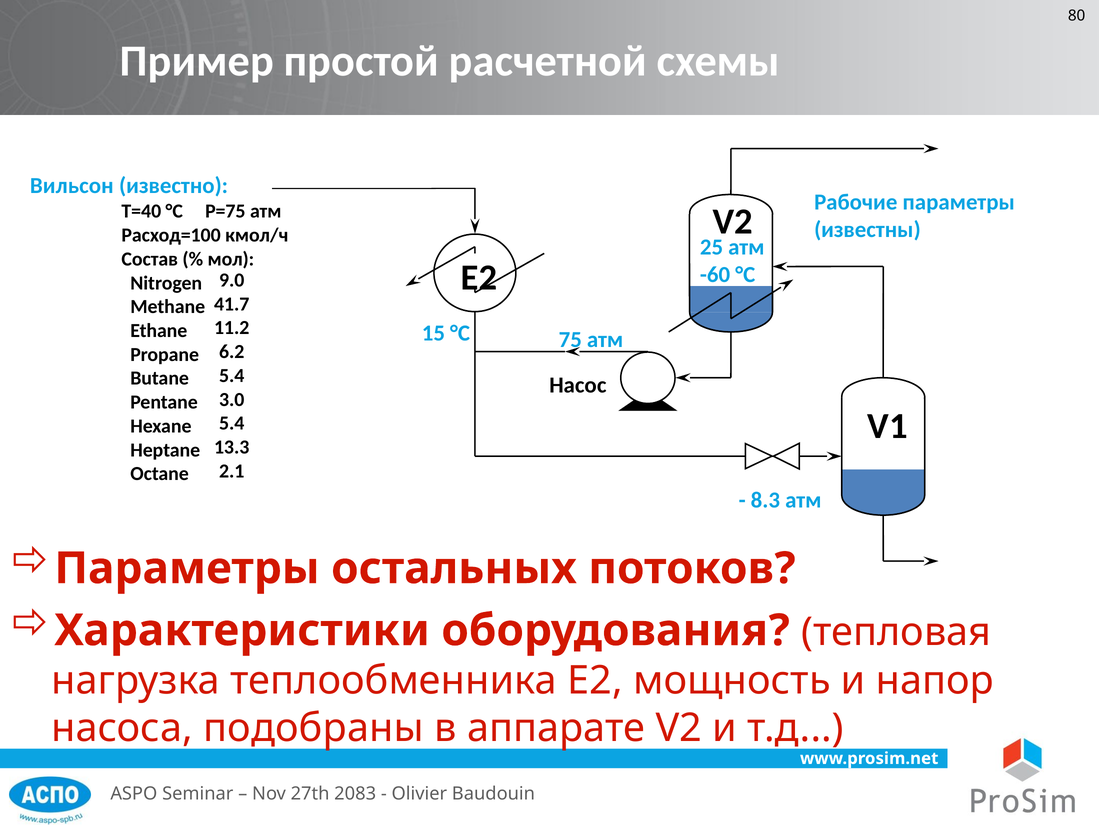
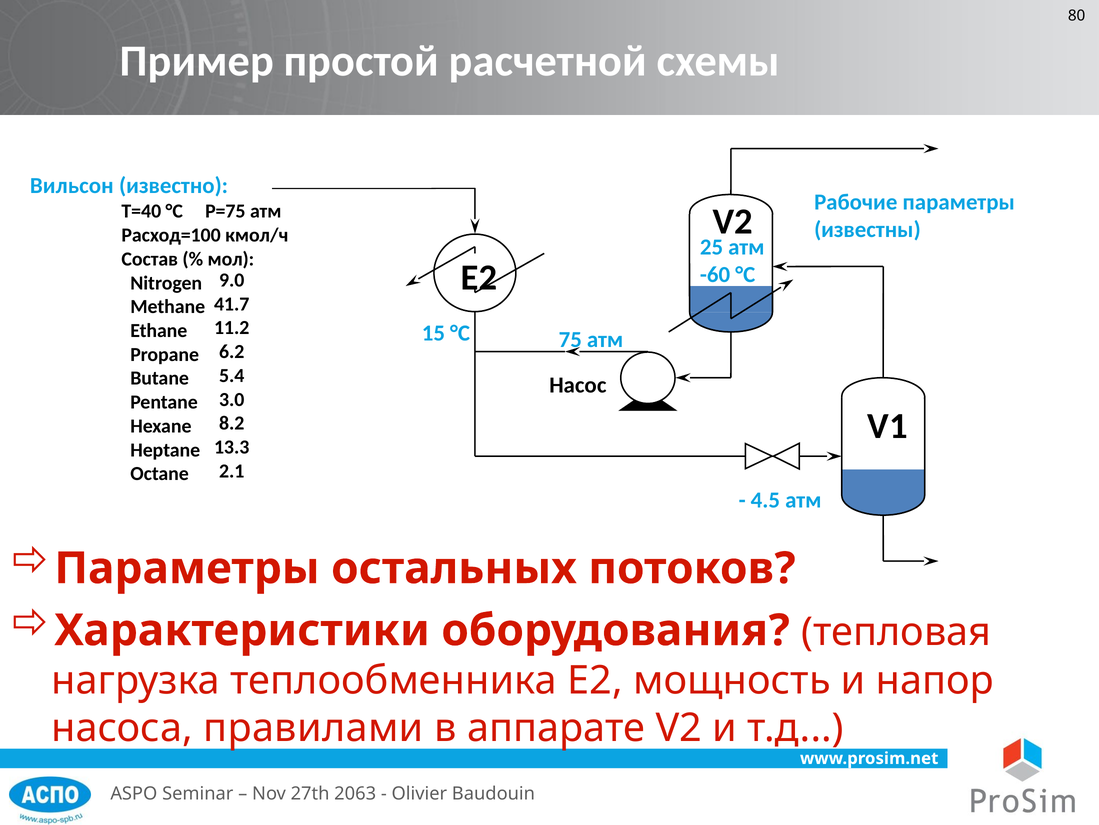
5.4: 5.4 -> 8.2 (232, 423)
8.3: 8.3 -> 4.5 (765, 500)
подобраны: подобраны -> правилами (313, 728)
2083: 2083 -> 2063 (355, 793)
